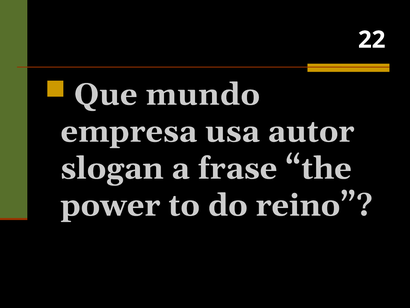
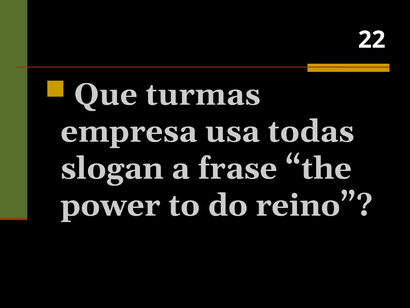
mundo: mundo -> turmas (203, 94)
autor: autor -> todas (311, 131)
